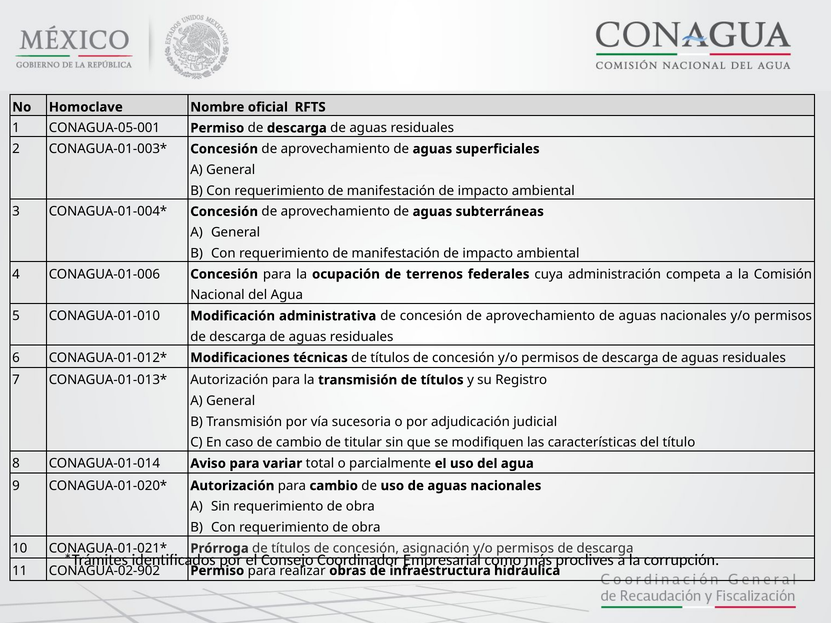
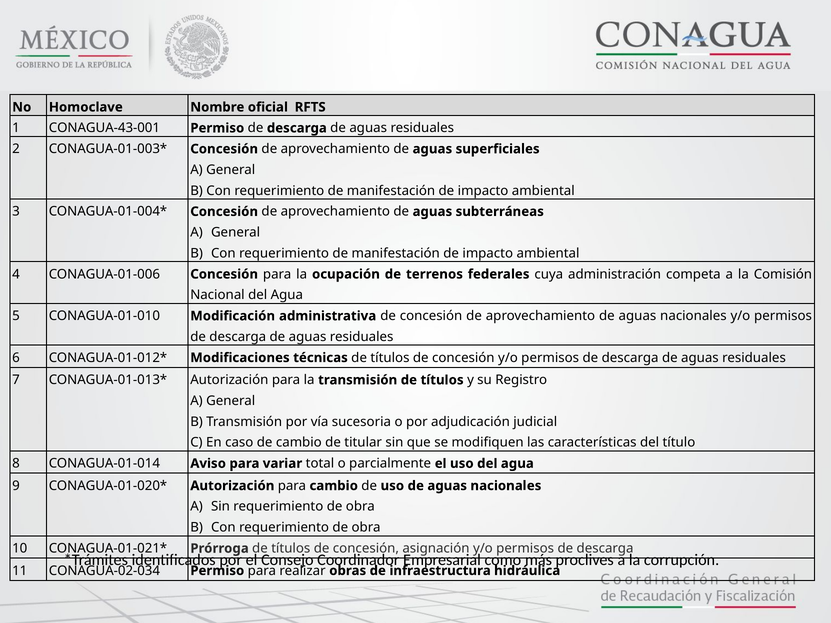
CONAGUA-05-001: CONAGUA-05-001 -> CONAGUA-43-001 (104, 128)
CONAGUA-02-902: CONAGUA-02-902 -> CONAGUA-02-034 (104, 571)
